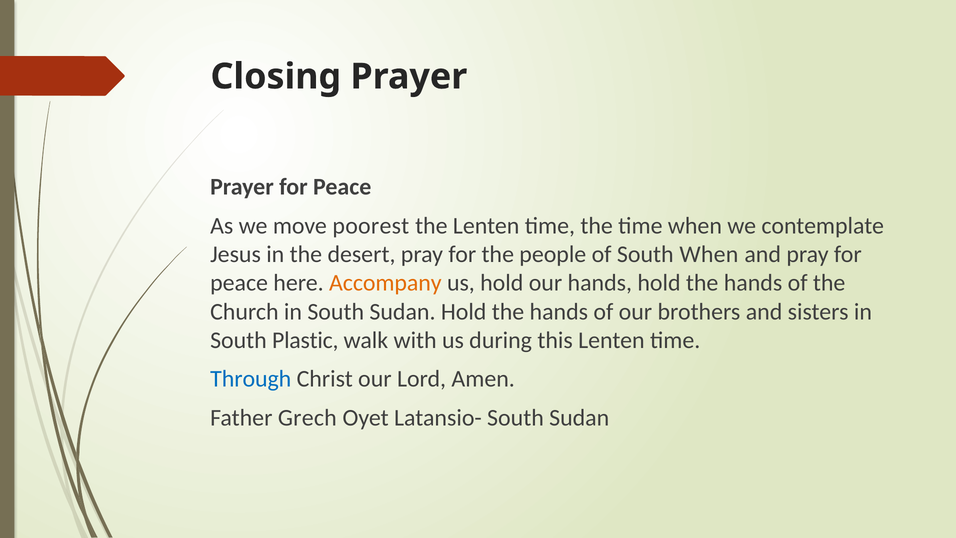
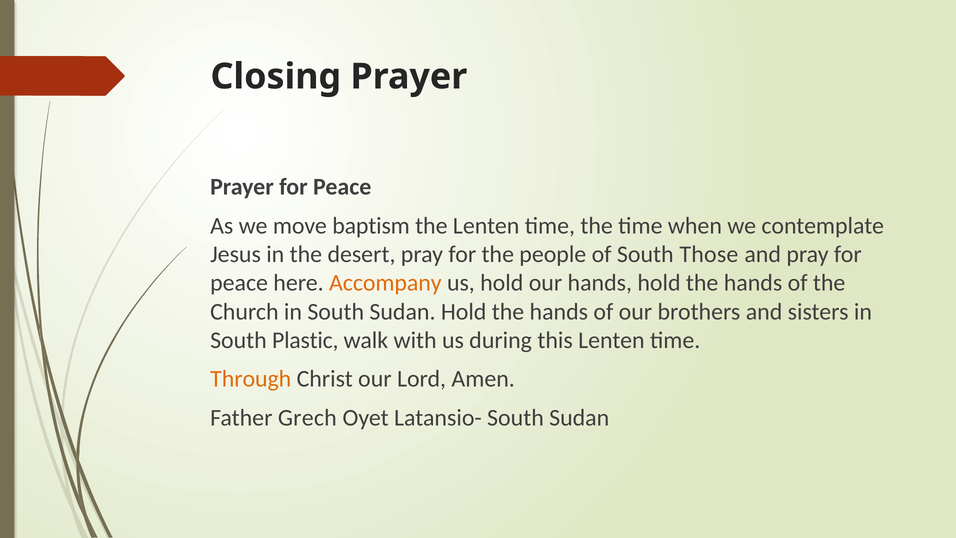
poorest: poorest -> baptism (371, 226)
South When: When -> Those (709, 254)
Through colour: blue -> orange (251, 379)
